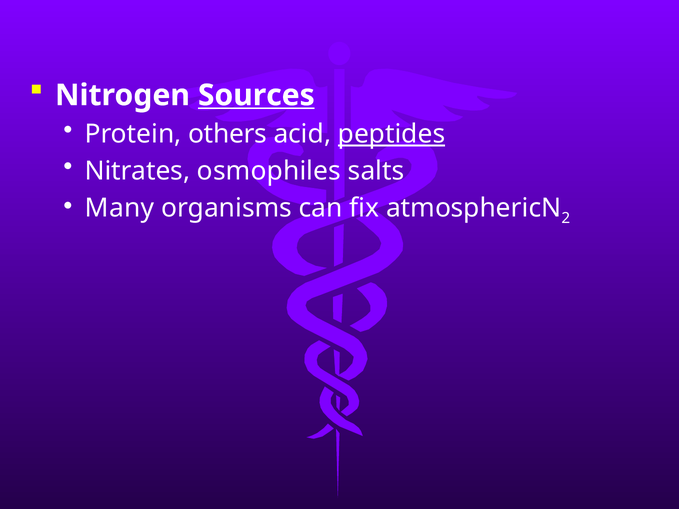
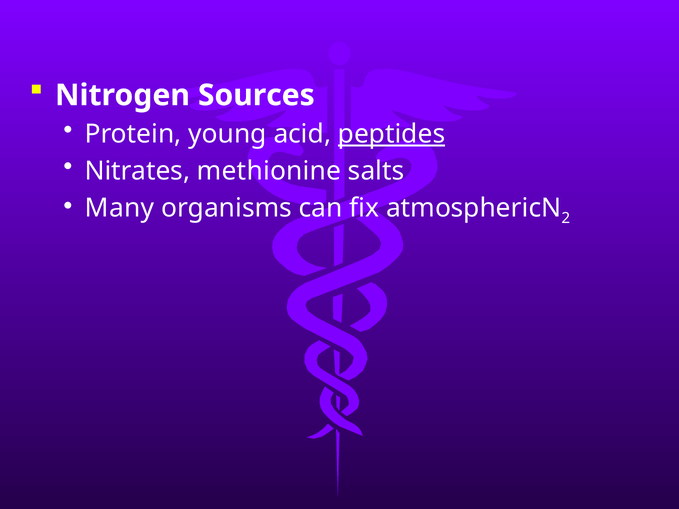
Sources underline: present -> none (256, 95)
others: others -> young (227, 134)
osmophiles: osmophiles -> methionine (269, 171)
